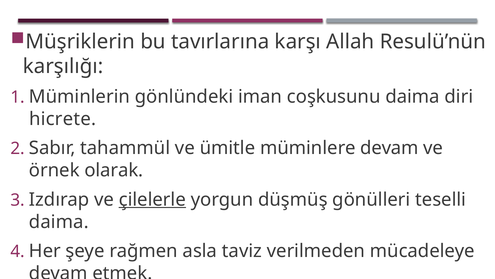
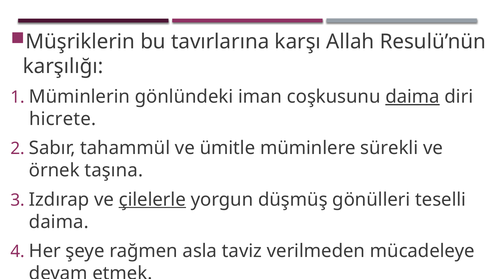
daima underline: none -> present (413, 96)
müminlere devam: devam -> sürekli (389, 148)
olarak: olarak -> taşına (114, 170)
